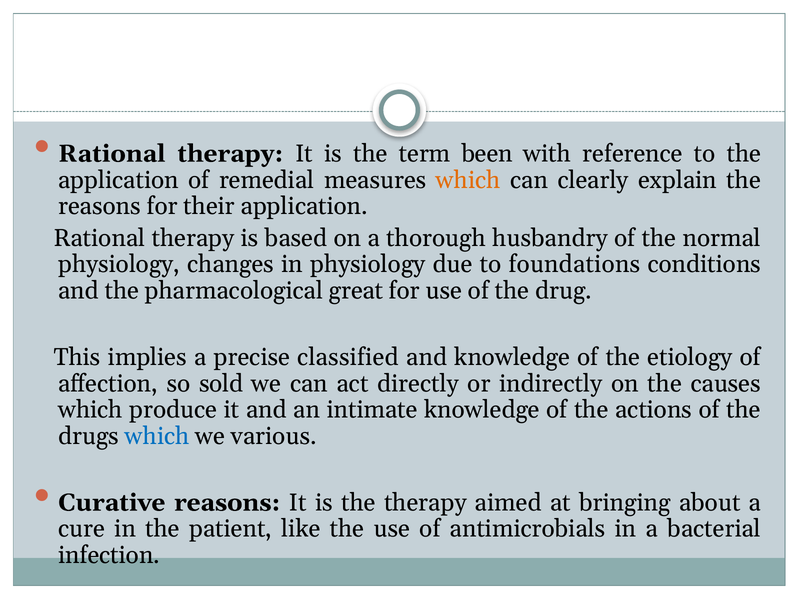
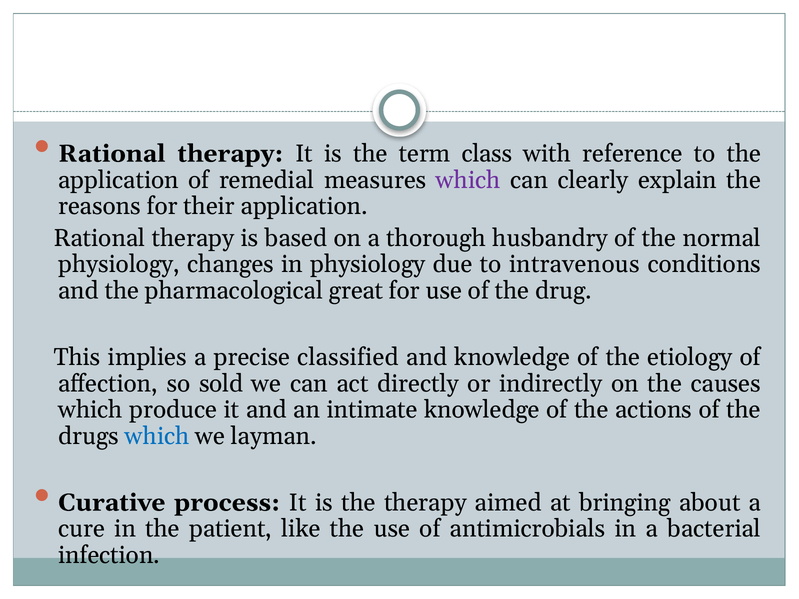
been: been -> class (487, 154)
which colour: orange -> purple (468, 180)
foundations: foundations -> intravenous (574, 265)
various: various -> layman (274, 436)
Curative reasons: reasons -> process (227, 503)
